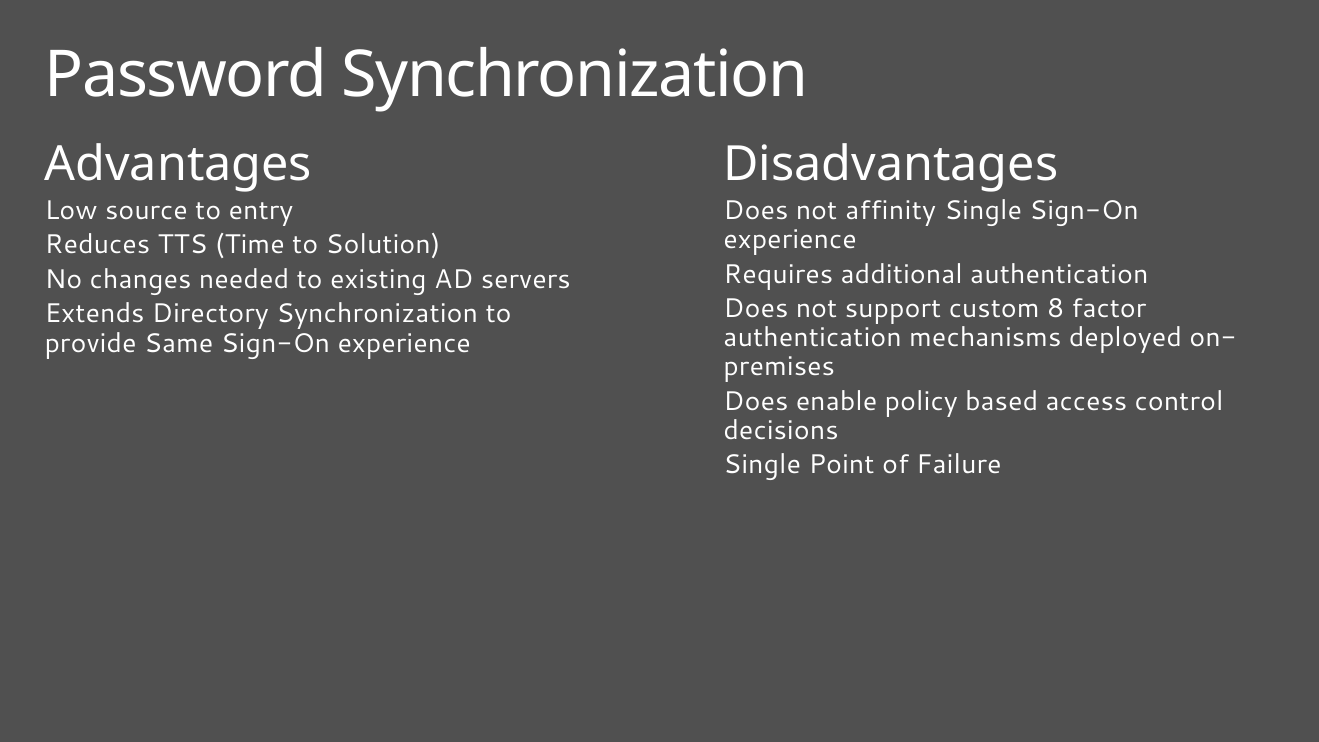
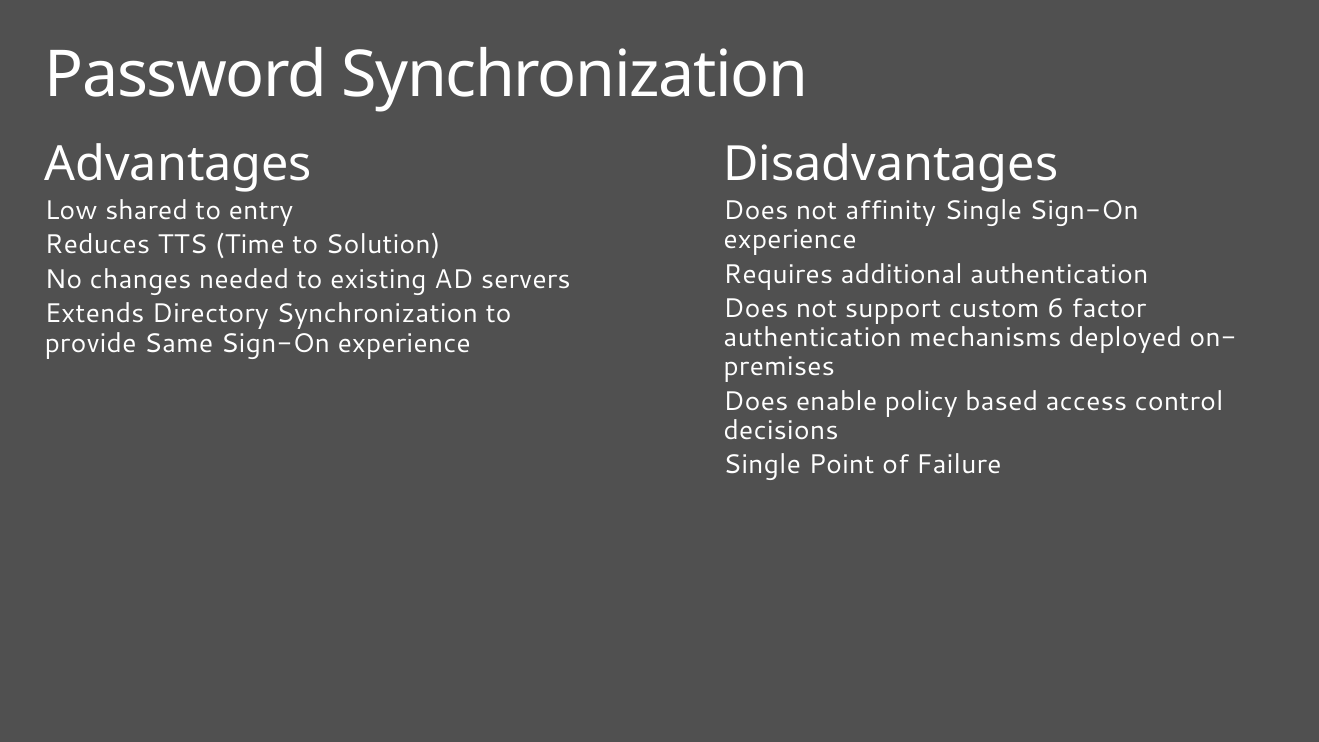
source: source -> shared (147, 210)
8: 8 -> 6 (1056, 309)
